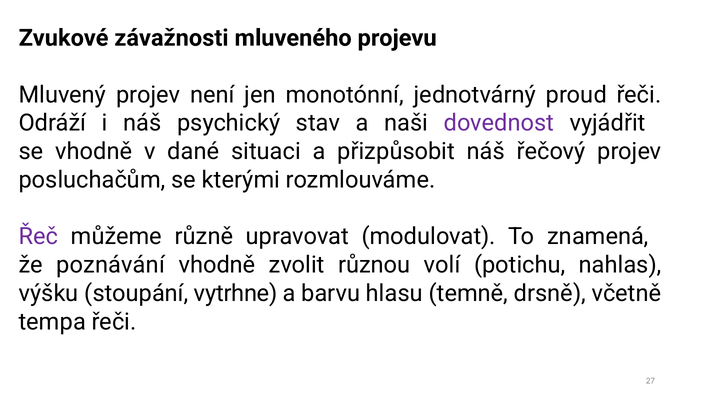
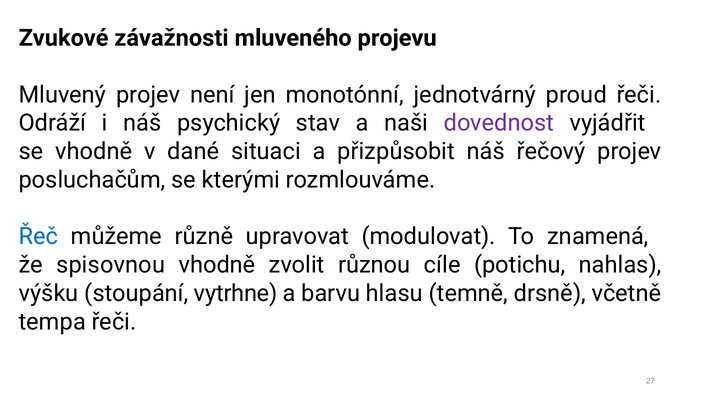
Řeč colour: purple -> blue (38, 236)
poznávání: poznávání -> spisovnou (111, 265)
volí: volí -> cíle (442, 265)
